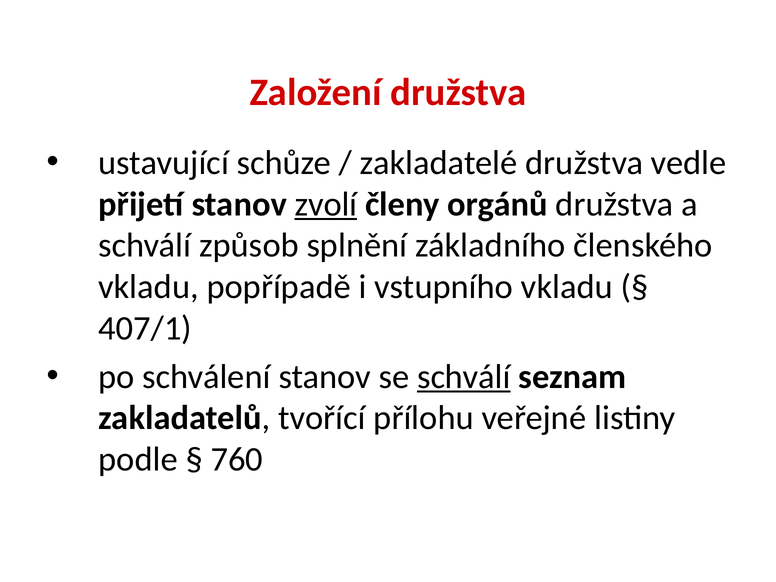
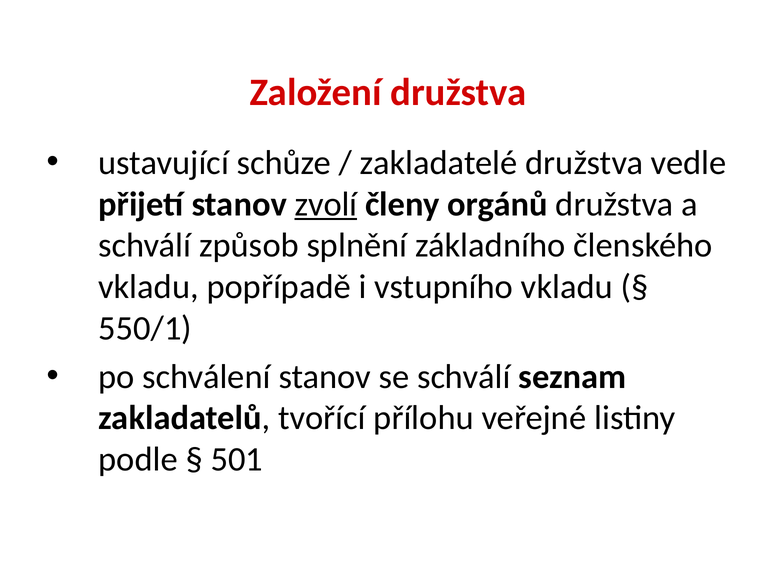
407/1: 407/1 -> 550/1 (145, 328)
schválí underline: present -> none (464, 377)
760: 760 -> 501 (237, 459)
